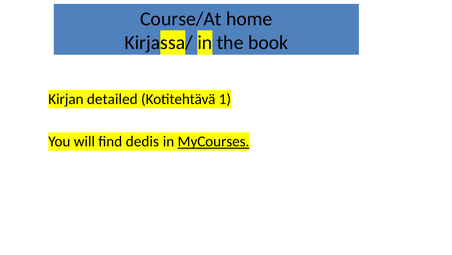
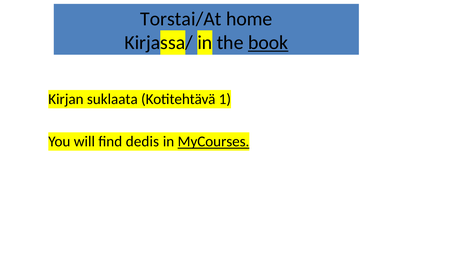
Course/At: Course/At -> Torstai/At (181, 19)
book underline: none -> present (268, 42)
detailed: detailed -> suklaata (112, 99)
